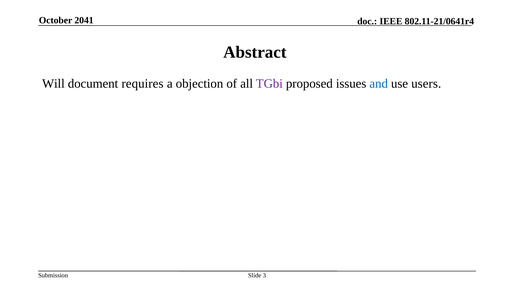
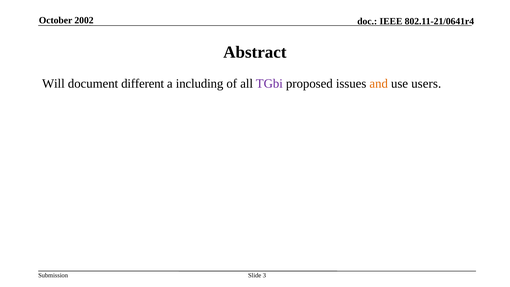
2041: 2041 -> 2002 (84, 20)
requires: requires -> different (143, 84)
objection: objection -> including (200, 84)
and colour: blue -> orange (379, 84)
